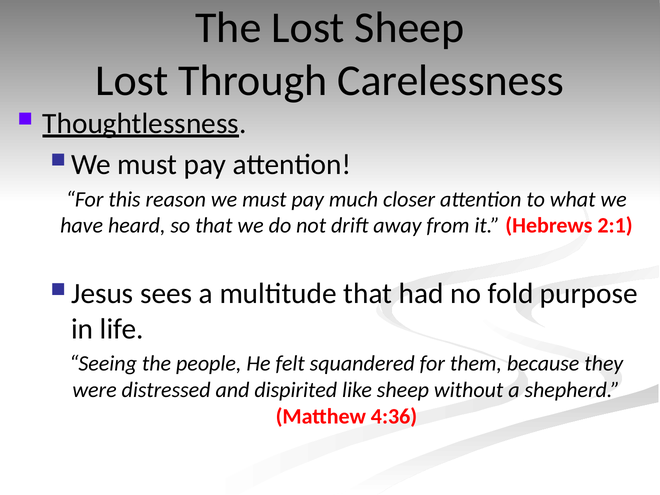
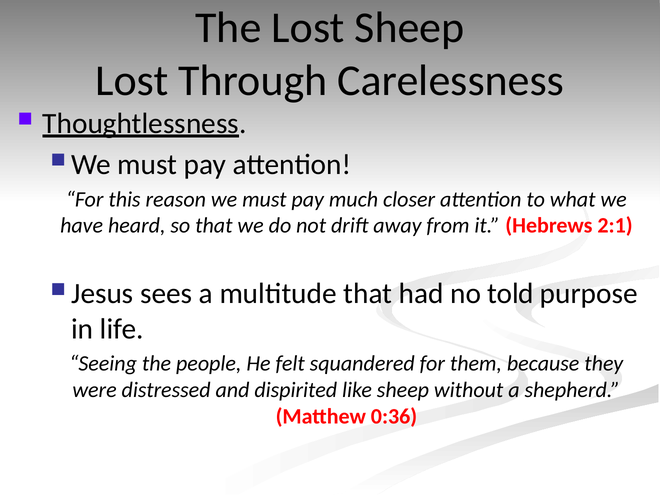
fold: fold -> told (511, 294)
4:36: 4:36 -> 0:36 (394, 416)
